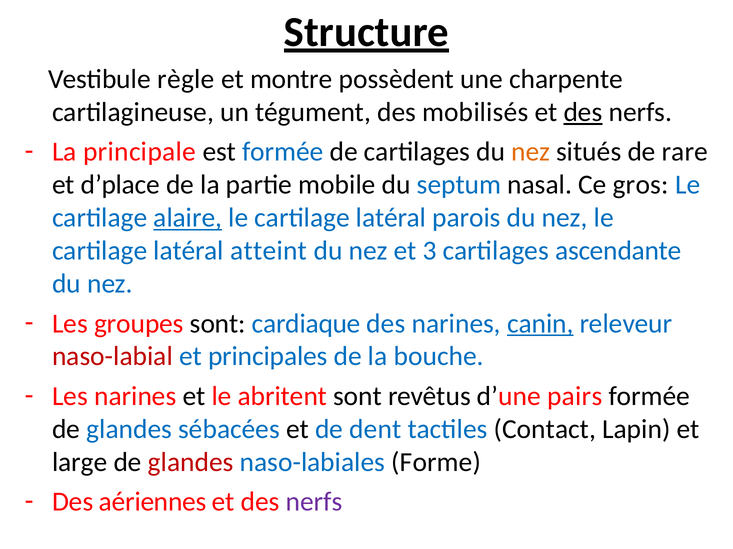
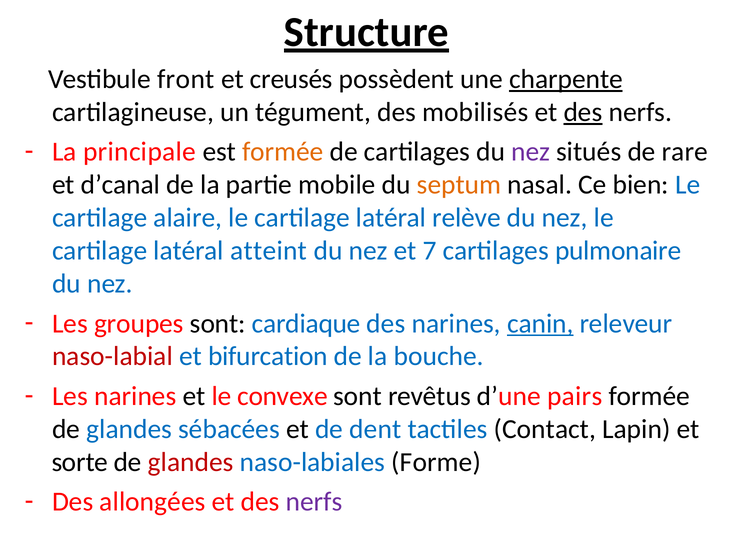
règle: règle -> front (186, 79)
montre: montre -> creusés (291, 79)
charpente underline: none -> present (566, 79)
formée colour: blue -> orange (283, 152)
nez colour: orange -> purple (531, 152)
d’place: d’place -> d’canal (120, 185)
septum colour: blue -> orange (459, 185)
gros: gros -> bien (641, 185)
alaire underline: present -> none (188, 218)
parois: parois -> relève (467, 218)
3: 3 -> 7 (430, 251)
ascendante: ascendante -> pulmonaire (618, 251)
principales: principales -> bifurcation (268, 357)
abritent: abritent -> convexe (282, 397)
large: large -> sorte (80, 463)
aériennes: aériennes -> allongées (153, 502)
